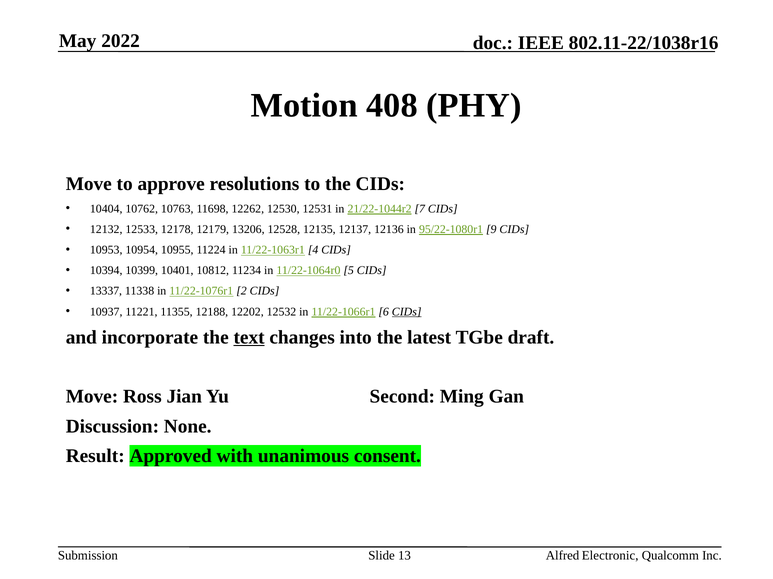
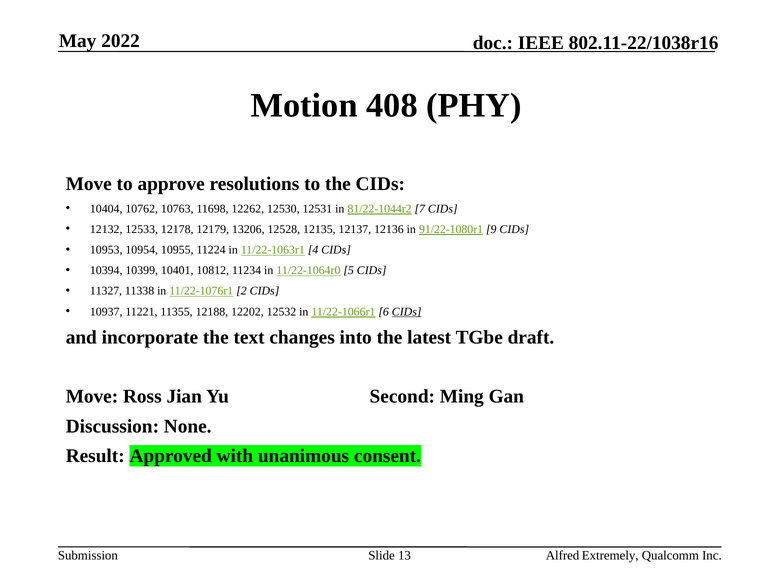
21/22-1044r2: 21/22-1044r2 -> 81/22-1044r2 (380, 209)
95/22-1080r1: 95/22-1080r1 -> 91/22-1080r1 (451, 230)
13337: 13337 -> 11327 (106, 291)
text underline: present -> none (249, 338)
Electronic: Electronic -> Extremely (610, 556)
